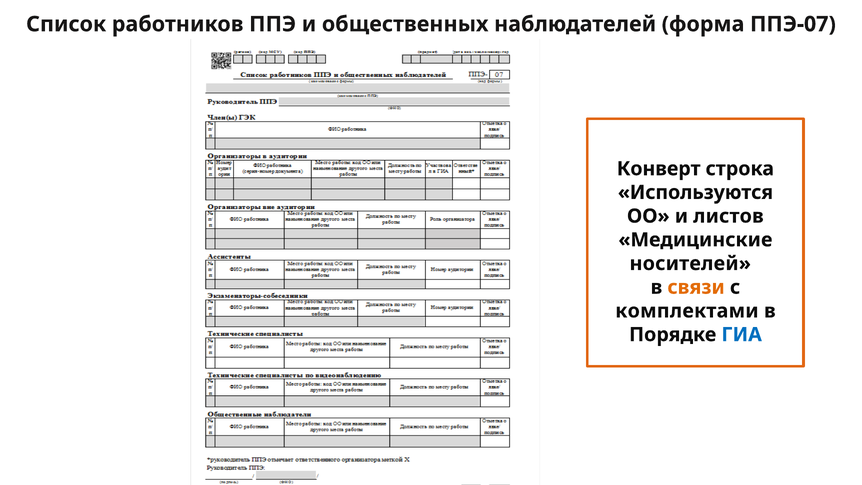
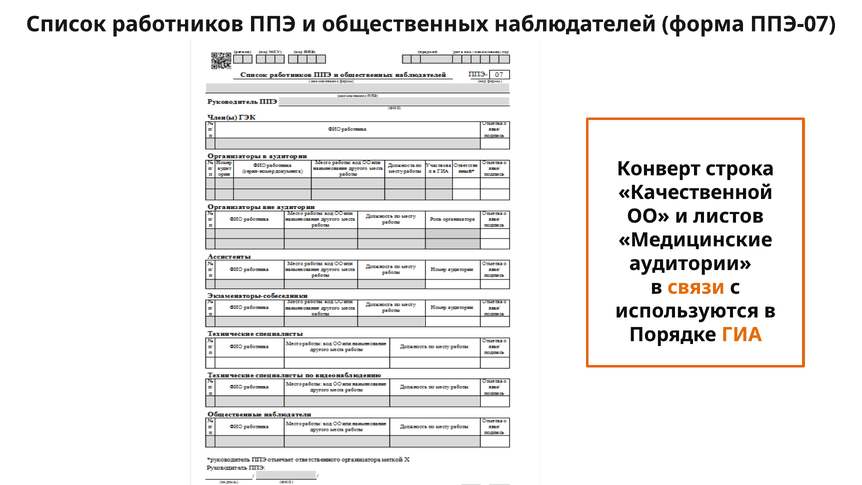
Используются: Используются -> Качественной (696, 192)
носителей: носителей -> аудитории (690, 263)
комплектами: комплектами -> используются (687, 311)
ГИА colour: blue -> orange (742, 335)
